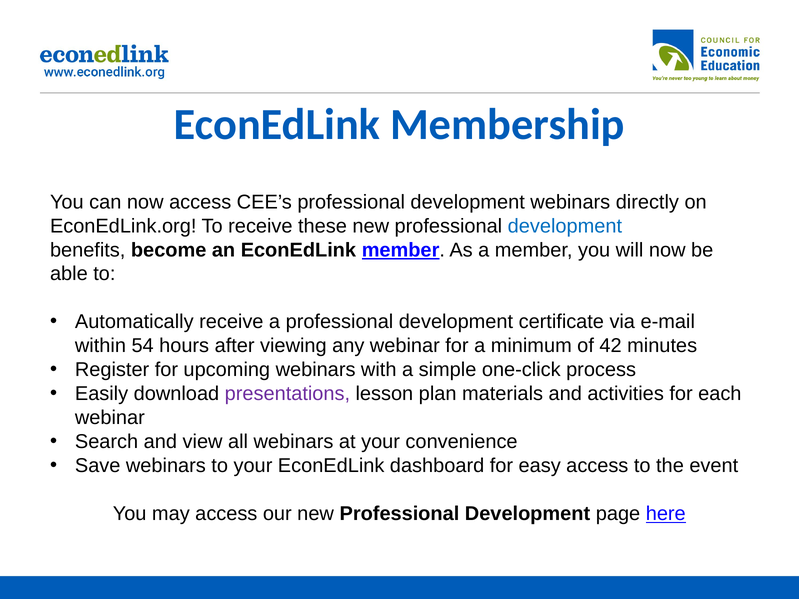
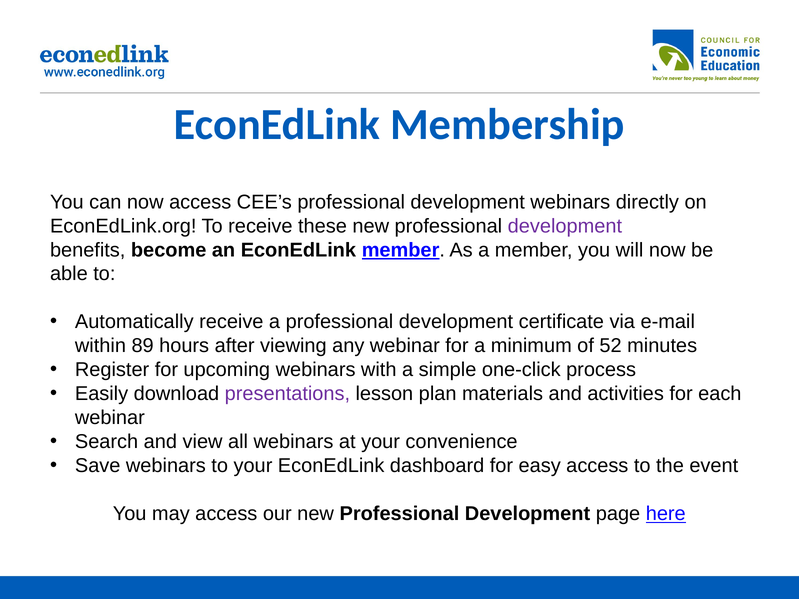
development colour: blue -> purple (565, 226)
54: 54 -> 89 (143, 346)
42: 42 -> 52 (611, 346)
